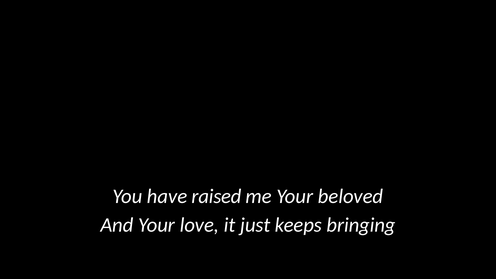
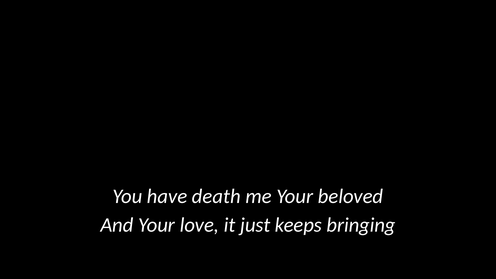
raised: raised -> death (216, 196)
